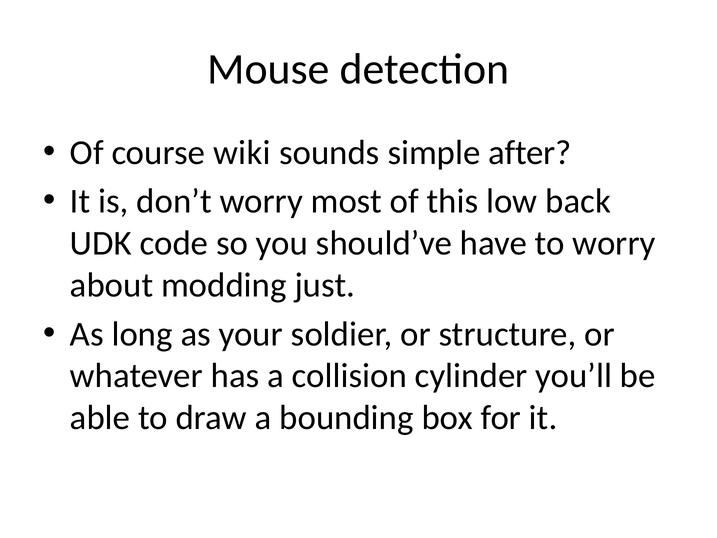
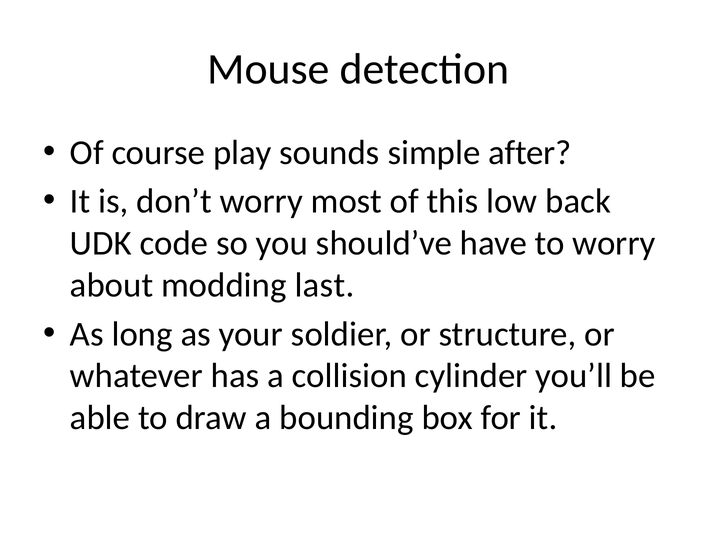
wiki: wiki -> play (242, 152)
just: just -> last (325, 285)
